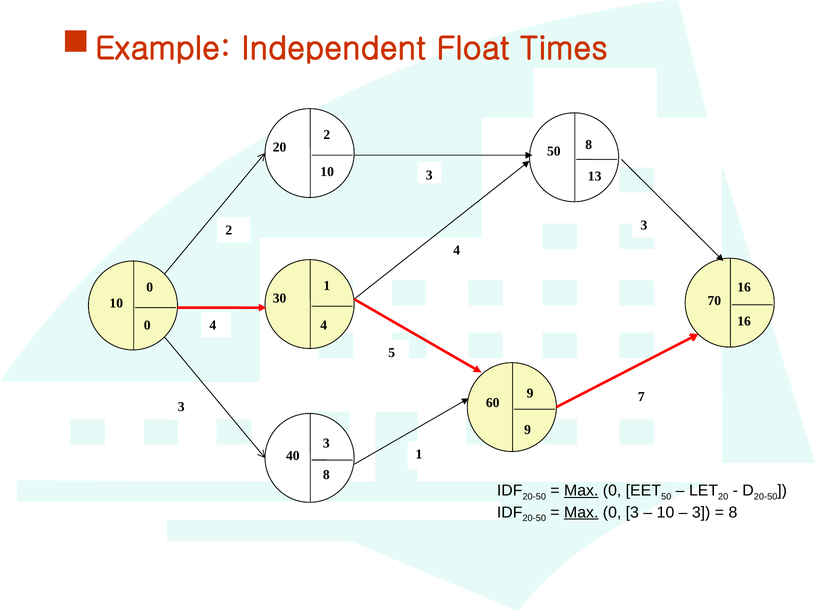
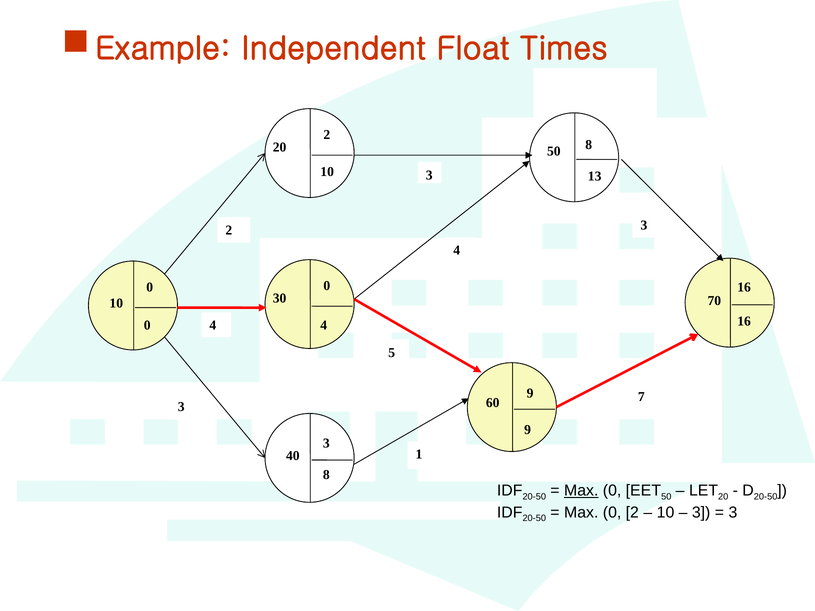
0 1: 1 -> 0 (327, 286)
Max underline: present -> none (581, 512)
0 3: 3 -> 2 (632, 512)
8: 8 -> 3 (733, 512)
